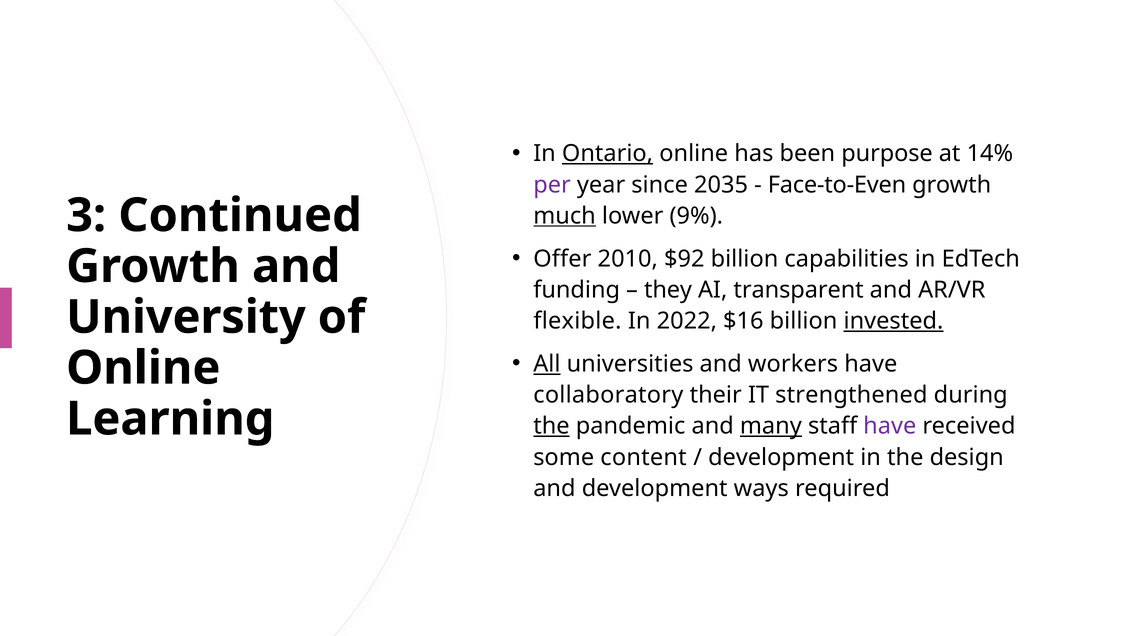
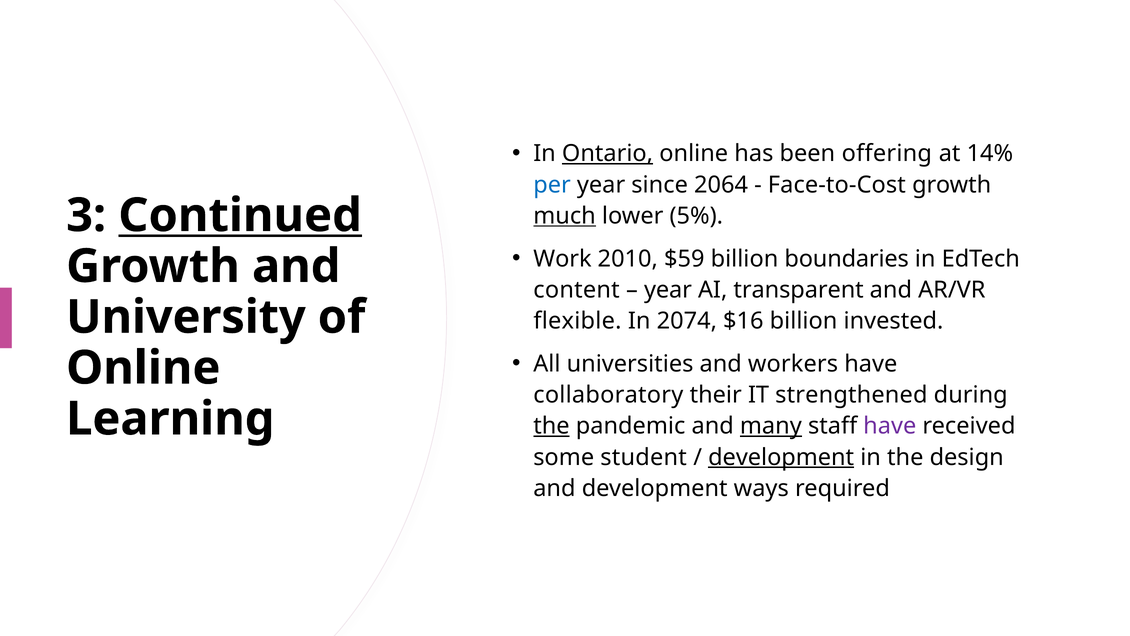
purpose: purpose -> offering (887, 154)
per colour: purple -> blue (552, 185)
2035: 2035 -> 2064 (721, 185)
Face-to-Even: Face-to-Even -> Face-to-Cost (837, 185)
Continued underline: none -> present (240, 215)
9%: 9% -> 5% (696, 216)
Offer: Offer -> Work (562, 259)
$92: $92 -> $59 (684, 259)
capabilities: capabilities -> boundaries (847, 259)
funding: funding -> content (577, 290)
they: they -> year (668, 290)
2022: 2022 -> 2074 (687, 321)
invested underline: present -> none (893, 321)
All underline: present -> none (547, 364)
content: content -> student (644, 457)
development underline: none -> present (781, 457)
